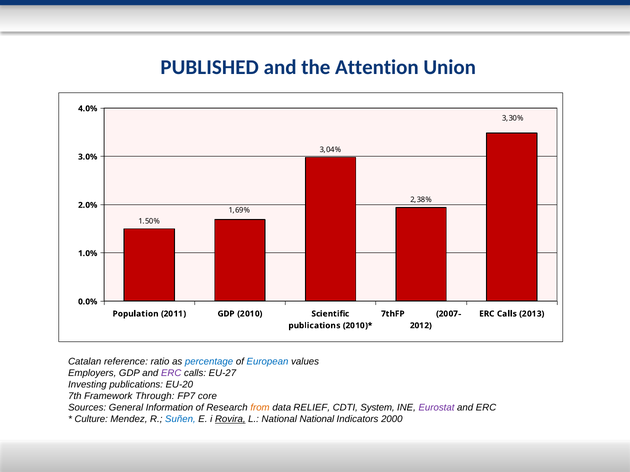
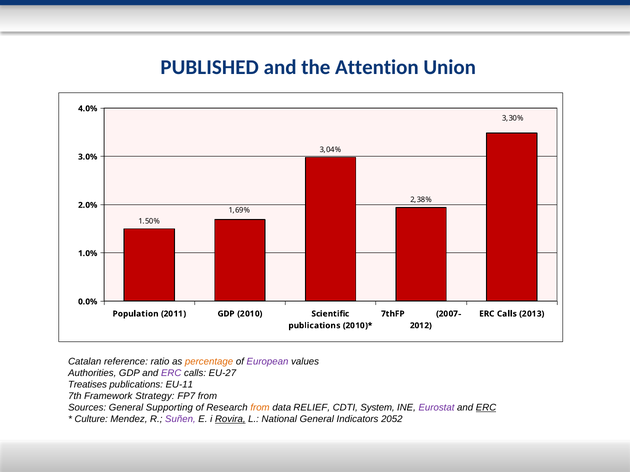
percentage colour: blue -> orange (209, 362)
European colour: blue -> purple (268, 362)
Employers: Employers -> Authorities (92, 373)
Investing: Investing -> Treatises (87, 385)
EU-20: EU-20 -> EU-11 (179, 385)
Through: Through -> Strategy (155, 396)
FP7 core: core -> from (207, 396)
Information: Information -> Supporting (169, 408)
ERC underline: none -> present (486, 408)
Suñen colour: blue -> purple (180, 420)
National National: National -> General (317, 420)
2000: 2000 -> 2052 (392, 420)
